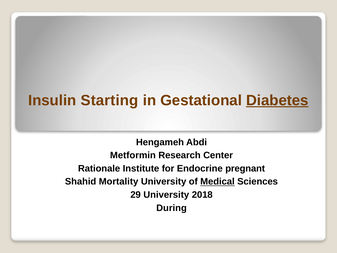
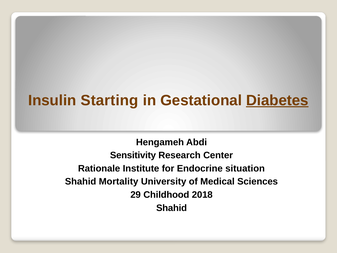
Metformin: Metformin -> Sensitivity (133, 155)
pregnant: pregnant -> situation (245, 168)
Medical underline: present -> none (217, 181)
29 University: University -> Childhood (166, 195)
During: During -> Shahid (172, 208)
